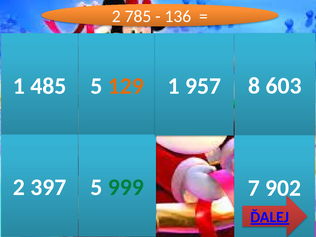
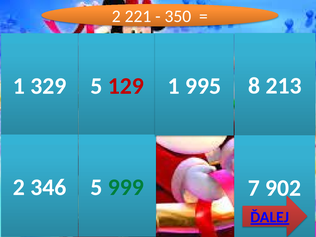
785: 785 -> 221 (138, 16)
136: 136 -> 350 (178, 16)
485: 485 -> 329 (48, 86)
129 colour: orange -> red (126, 86)
957: 957 -> 995 (203, 86)
603: 603 -> 213 (284, 86)
397: 397 -> 346 (48, 187)
